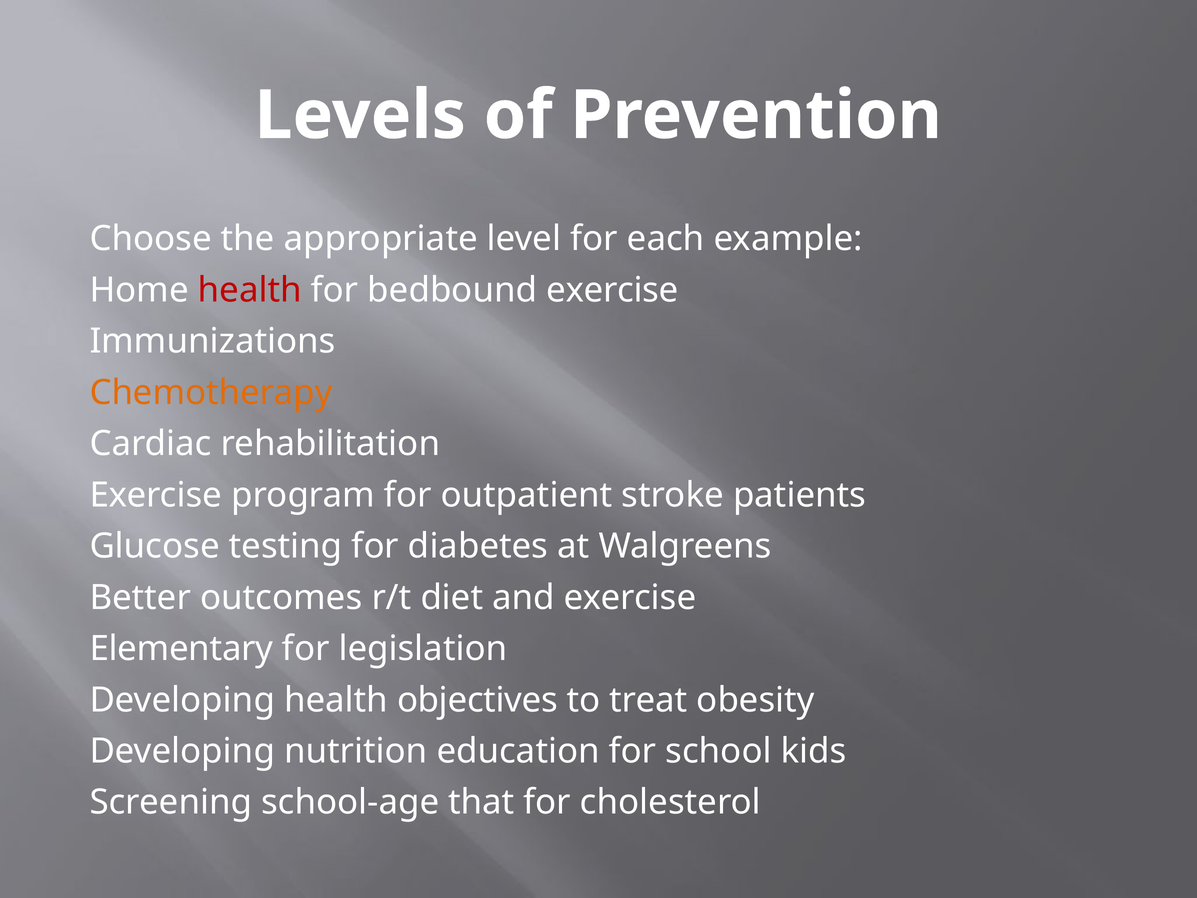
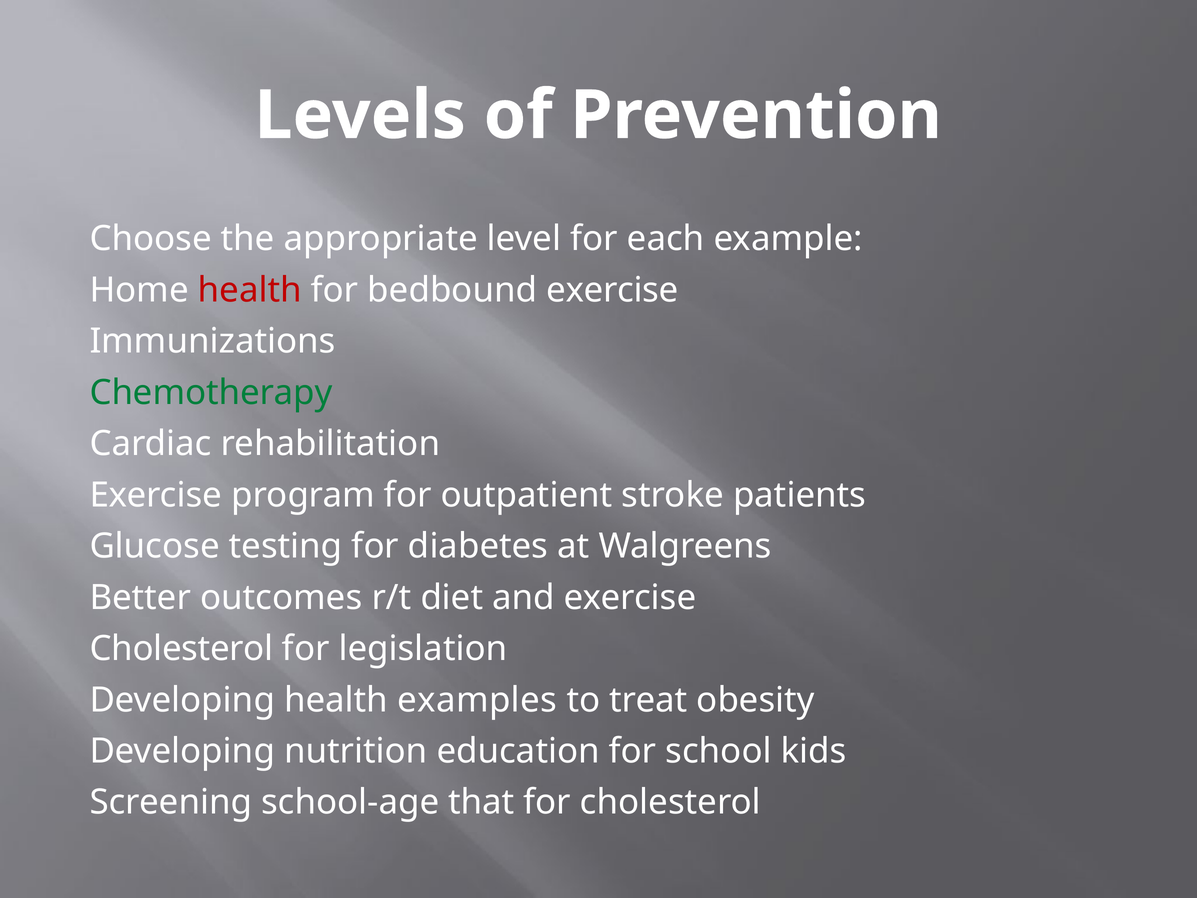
Chemotherapy colour: orange -> green (211, 392)
Elementary: Elementary -> Cholesterol (181, 649)
objectives: objectives -> examples (477, 700)
